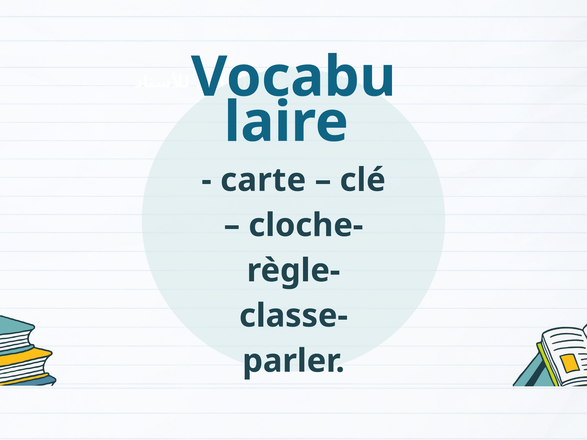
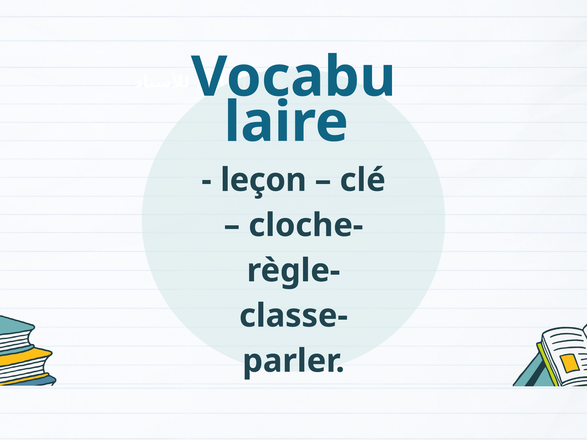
carte: carte -> leçon (263, 180)
